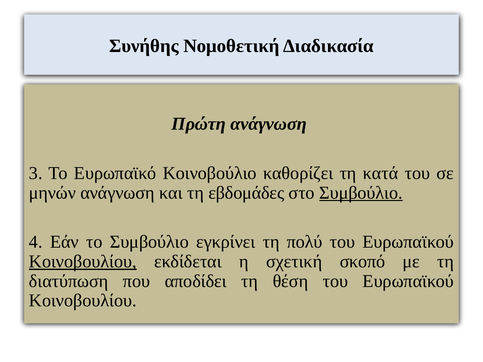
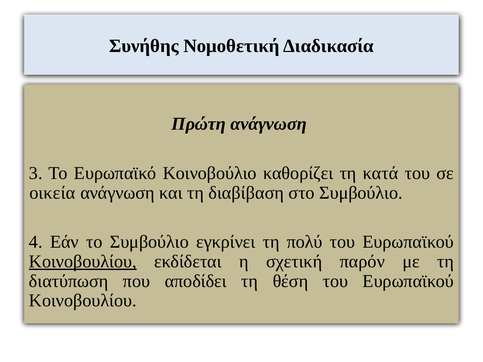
μηνών: μηνών -> οικεία (52, 193)
εβδομάδες: εβδομάδες -> διαβίβαση (246, 193)
Συμβούλιο underline: present -> none (361, 193)
σκοπό: σκοπό -> παρόν (362, 262)
